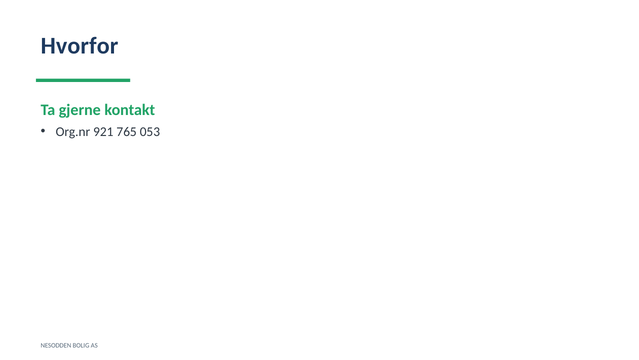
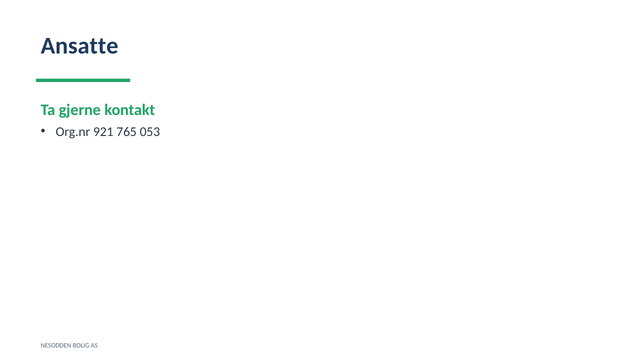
Hvorfor: Hvorfor -> Ansatte (80, 46)
